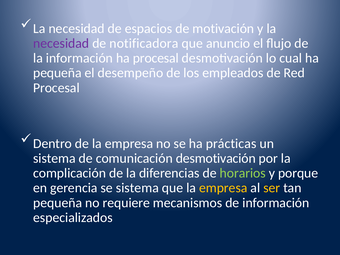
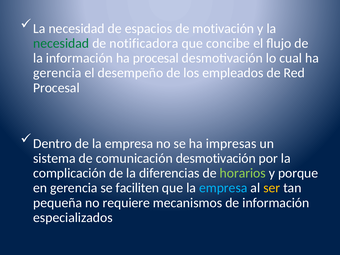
necesidad colour: purple -> green (61, 43)
anuncio: anuncio -> concibe (228, 43)
pequeña: pequeña -> gerencia (57, 73)
prácticas: prácticas -> impresas (231, 144)
se sistema: sistema -> faciliten (137, 188)
empresa colour: yellow -> light blue (223, 188)
